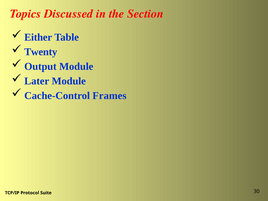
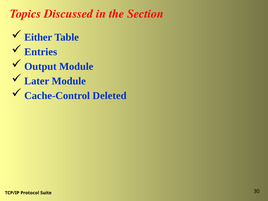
Twenty: Twenty -> Entries (41, 52)
Frames: Frames -> Deleted (110, 96)
